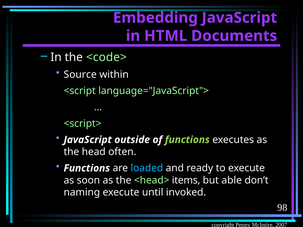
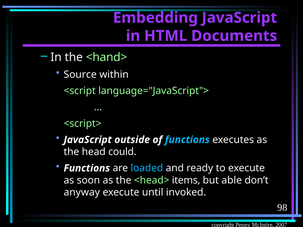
<code>: <code> -> <hand> (107, 57)
functions colour: light green -> light blue (187, 140)
often: often -> could (122, 152)
naming: naming -> anyway (82, 193)
